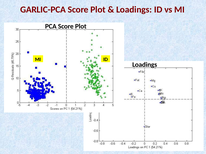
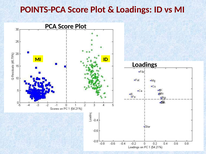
GARLIC-PCA: GARLIC-PCA -> POINTS-PCA (43, 10)
